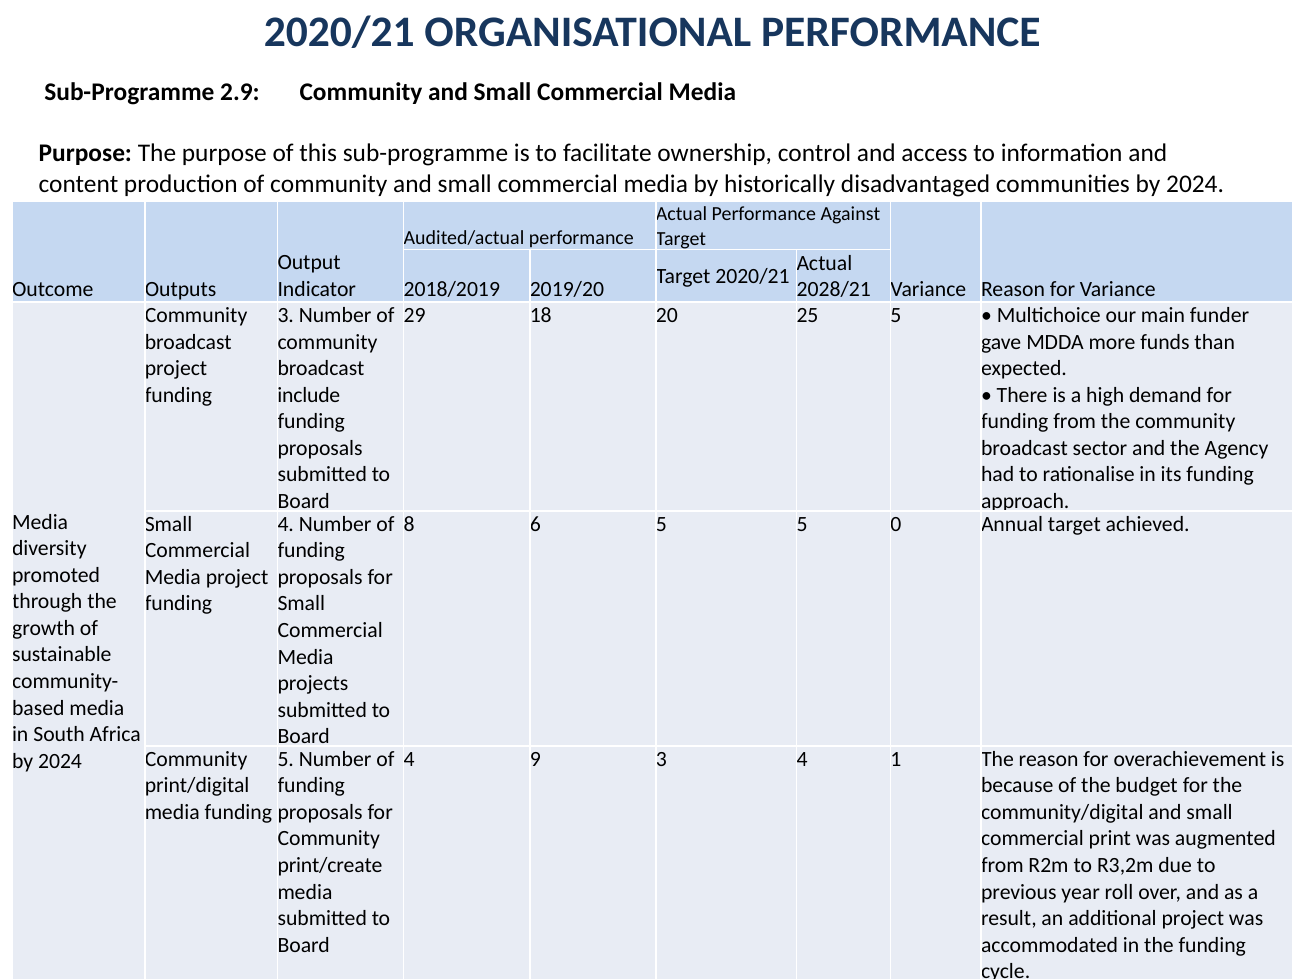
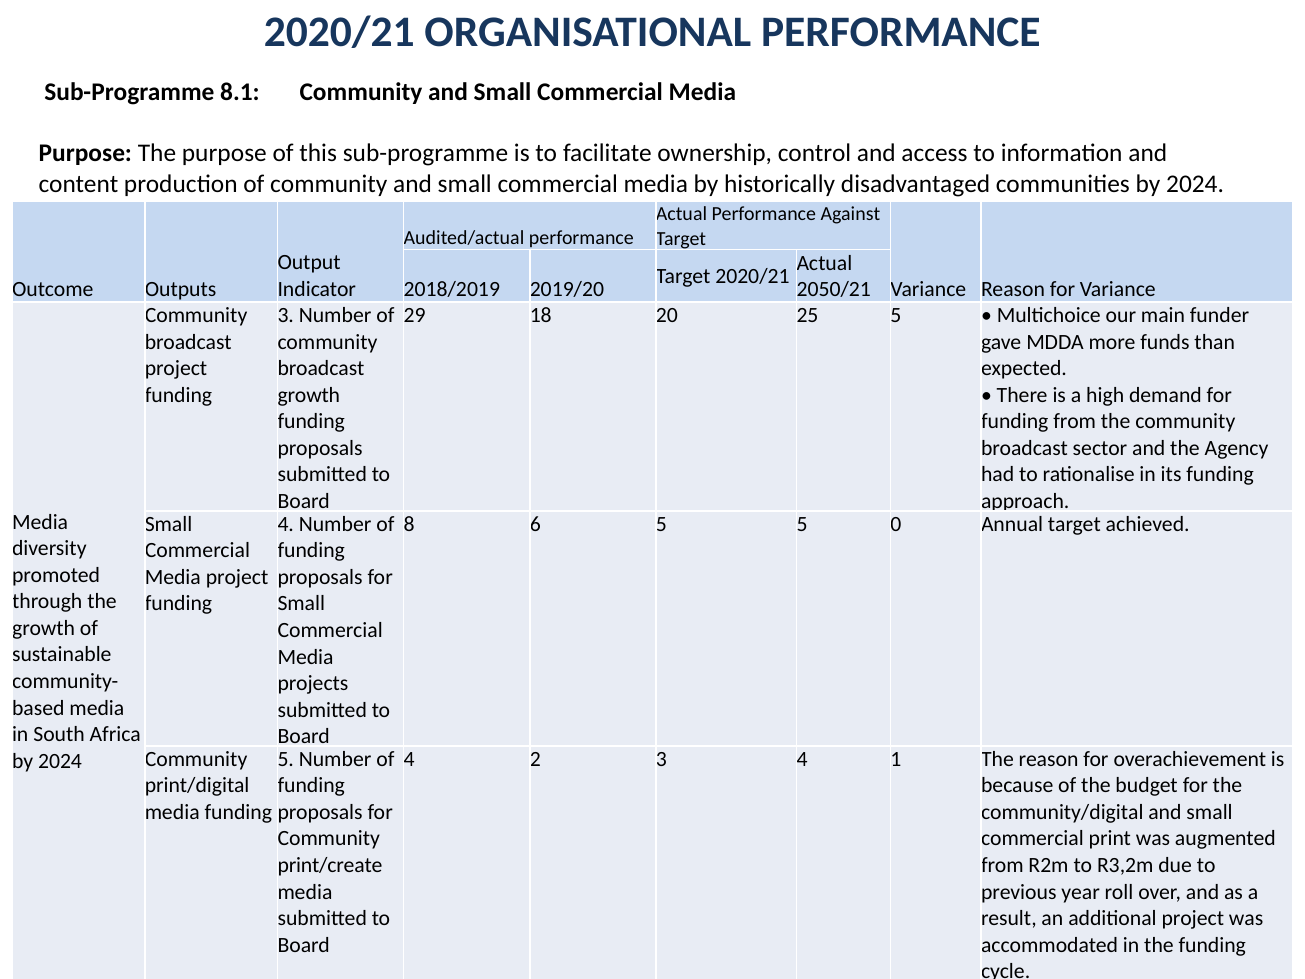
2.9: 2.9 -> 8.1 (240, 92)
2028/21: 2028/21 -> 2050/21 (834, 289)
include: include -> growth (309, 395)
9: 9 -> 2 (535, 759)
